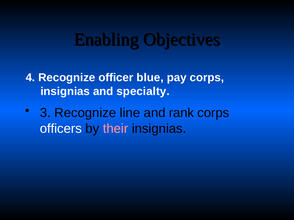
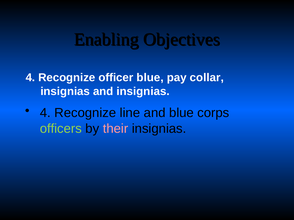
pay corps: corps -> collar (207, 78)
and specialty: specialty -> insignias (143, 91)
3: 3 -> 4 (45, 113)
and rank: rank -> blue (181, 113)
officers colour: white -> light green (61, 129)
